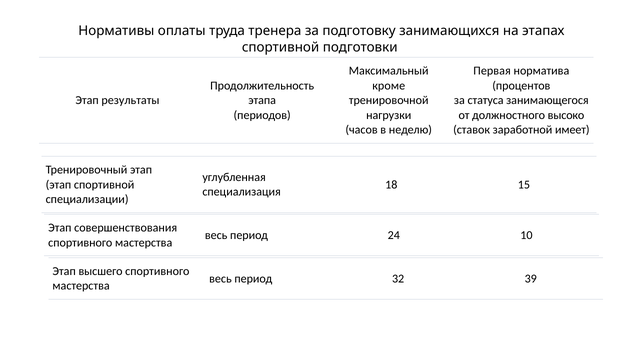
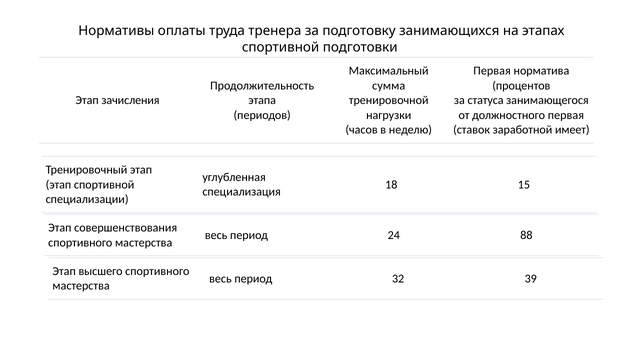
кроме: кроме -> сумма (389, 86)
результаты: результаты -> зачисления (131, 100)
должностного высоко: высоко -> первая (566, 115)
10: 10 -> 88 (526, 235)
